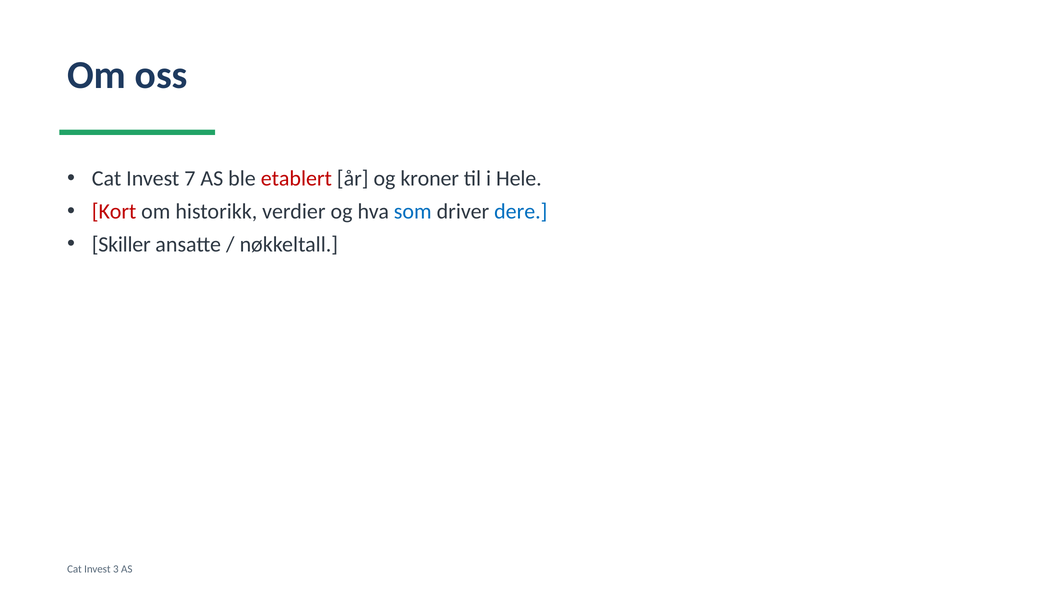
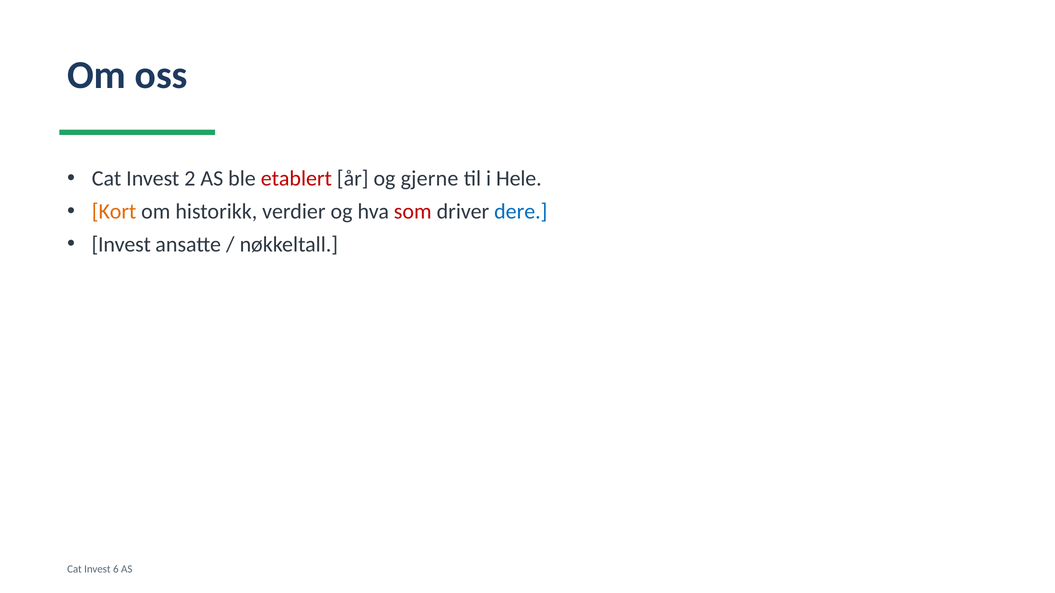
7: 7 -> 2 (190, 179)
kroner: kroner -> gjerne (430, 179)
Kort colour: red -> orange (114, 212)
som colour: blue -> red (413, 212)
Skiller: Skiller -> Invest (121, 245)
3: 3 -> 6 (116, 569)
